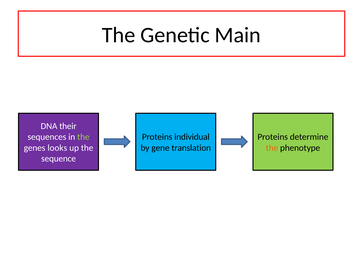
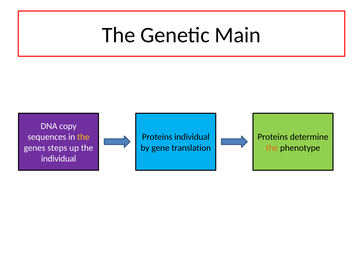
their: their -> copy (68, 126)
the colour: light green -> yellow (83, 137)
looks: looks -> steps (57, 148)
sequence: sequence -> individual (59, 159)
